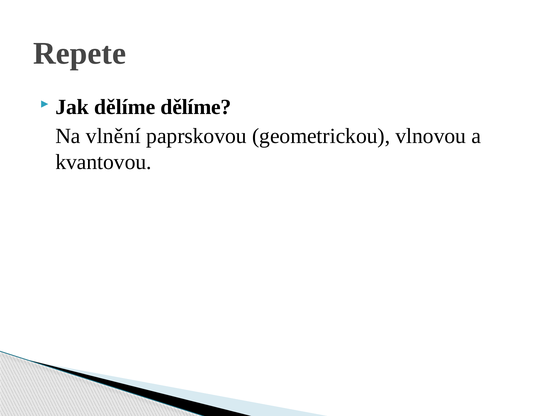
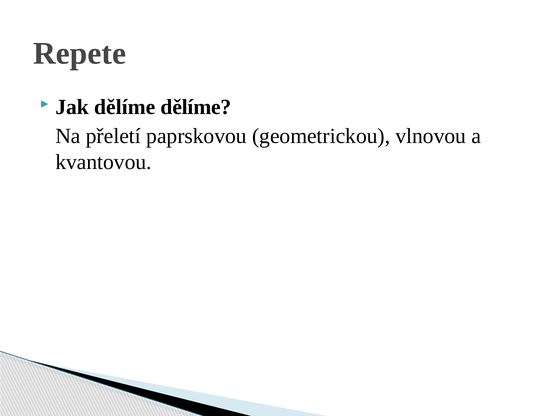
vlnění: vlnění -> přeletí (113, 136)
